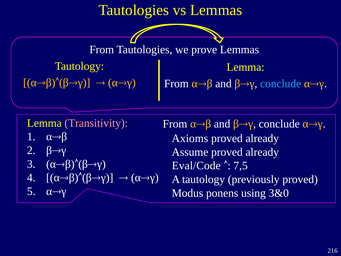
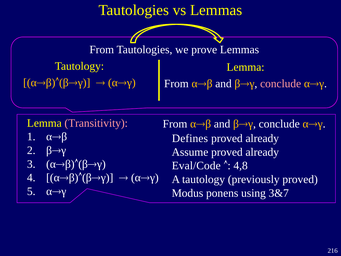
conclude colour: light blue -> pink (281, 83)
Axioms: Axioms -> Defines (190, 138)
7,5: 7,5 -> 4,8 (241, 166)
3&0: 3&0 -> 3&7 (279, 193)
